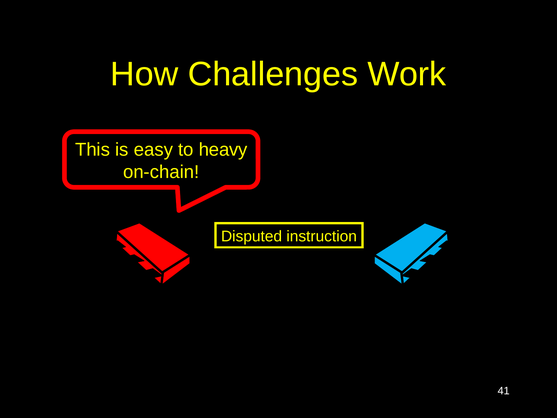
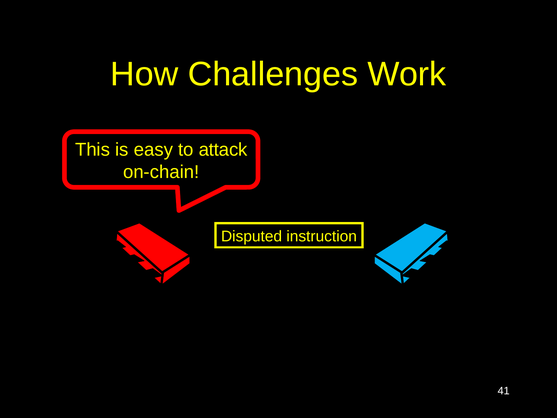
heavy: heavy -> attack (223, 150)
